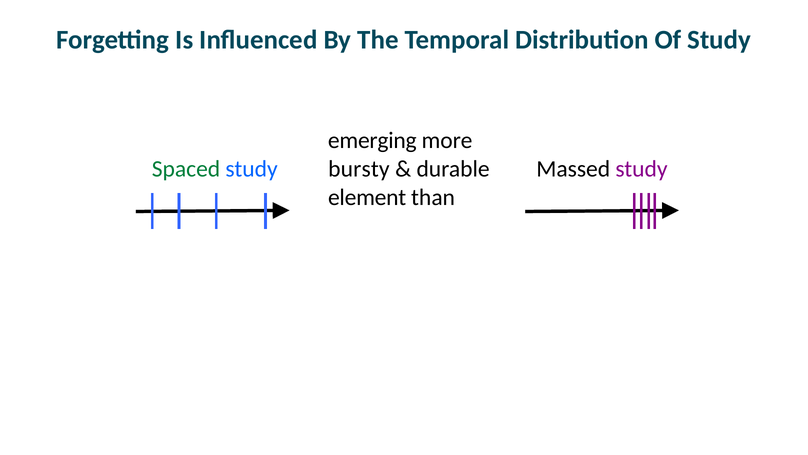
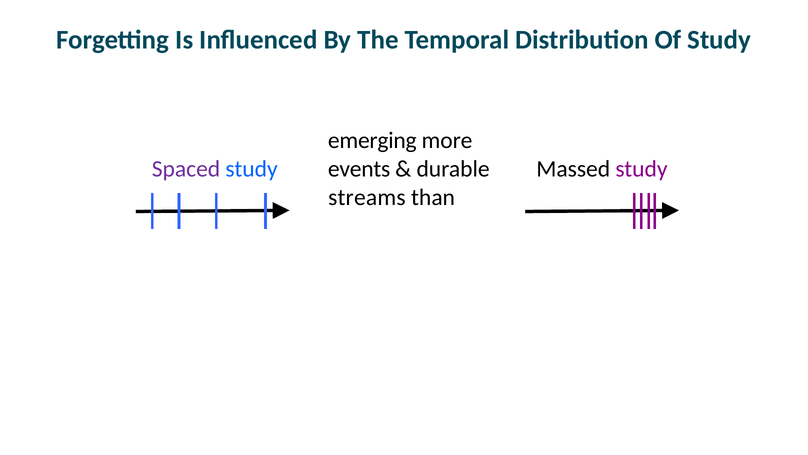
bursty: bursty -> events (359, 169)
Spaced colour: green -> purple (186, 169)
element: element -> streams (367, 197)
